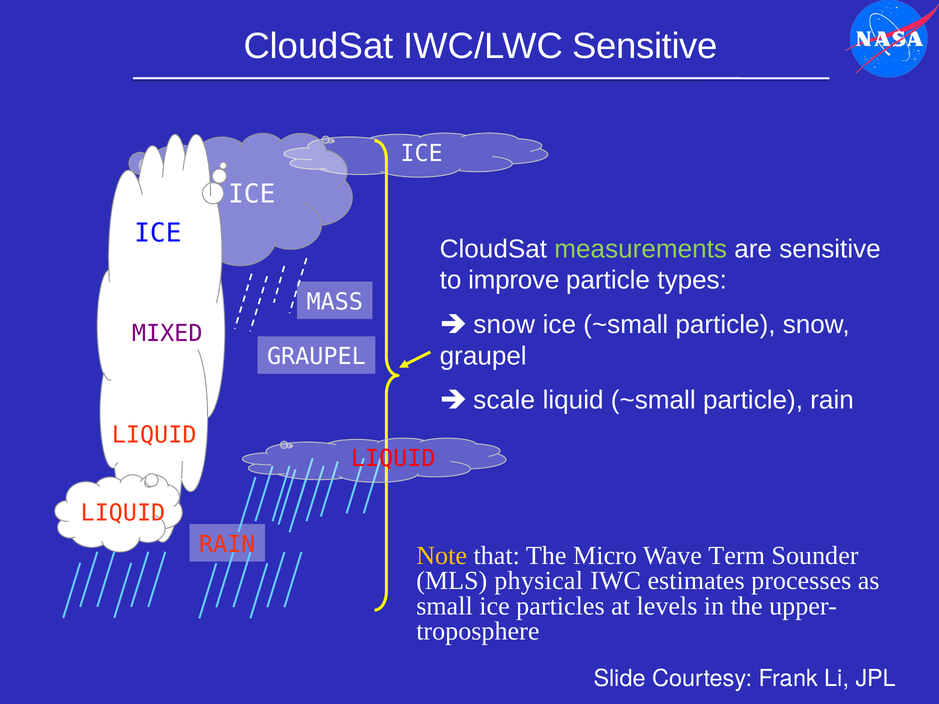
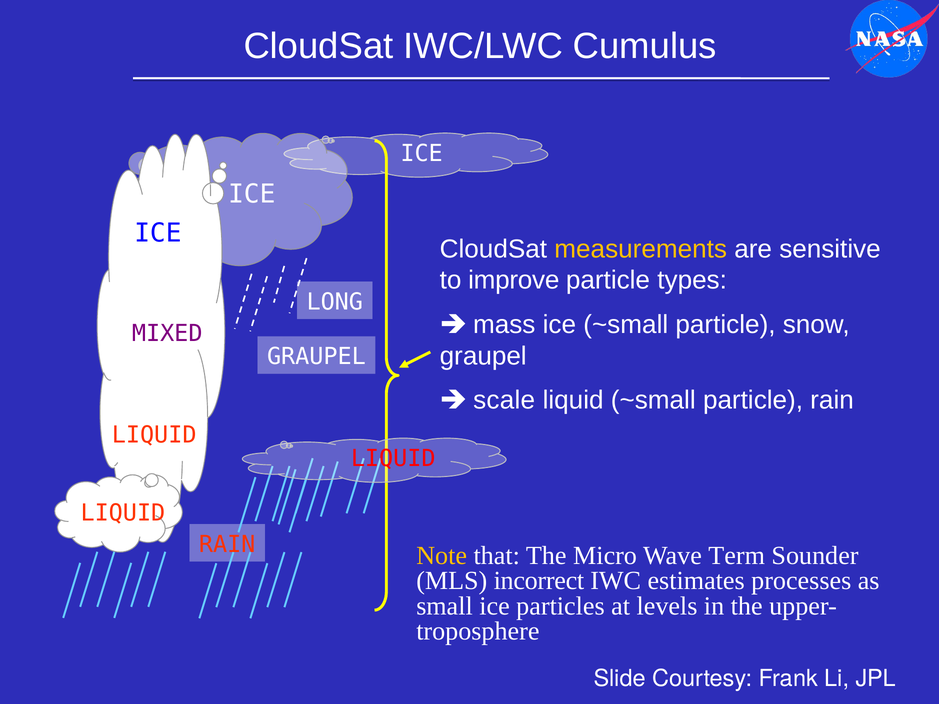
IWC/LWC Sensitive: Sensitive -> Cumulus (645, 46)
measurements colour: light green -> yellow (641, 249)
MASS: MASS -> LONG (335, 302)
snow: snow -> mass (504, 325)
physical: physical -> incorrect (539, 581)
